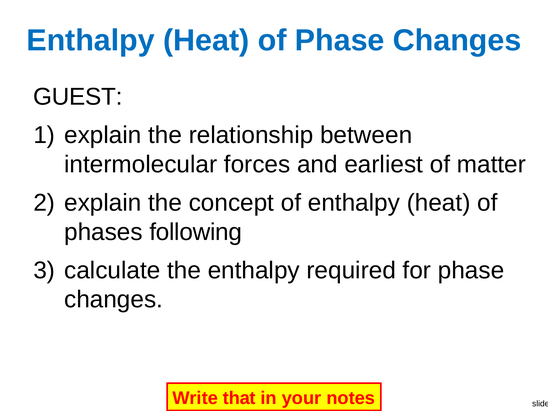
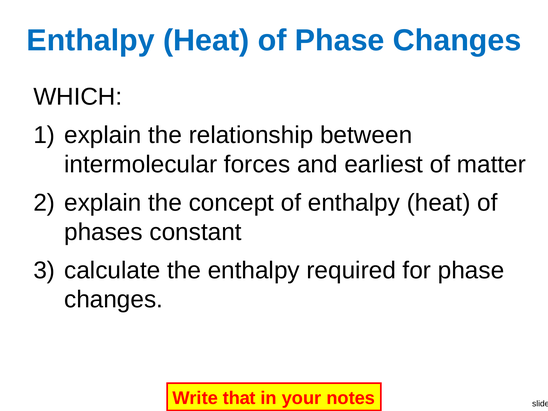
GUEST: GUEST -> WHICH (78, 97)
following: following -> constant (196, 232)
